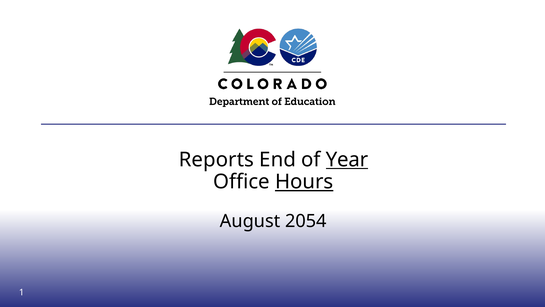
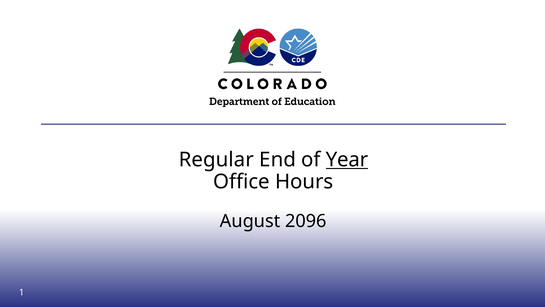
Reports: Reports -> Regular (216, 160)
Hours underline: present -> none (304, 182)
2054: 2054 -> 2096 (306, 221)
